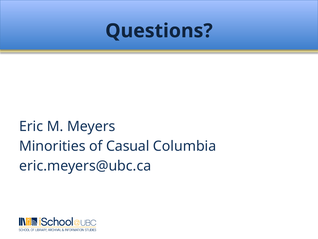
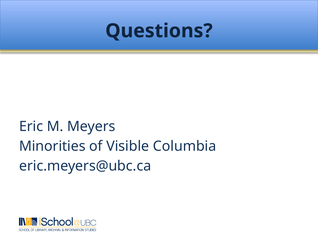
Casual: Casual -> Visible (128, 146)
